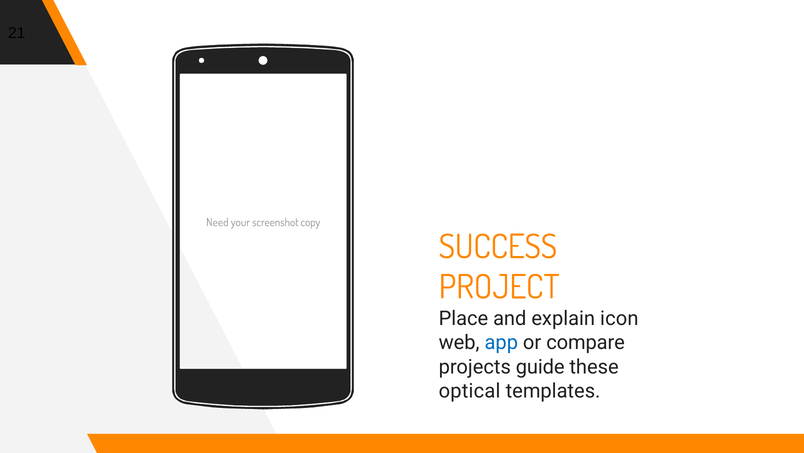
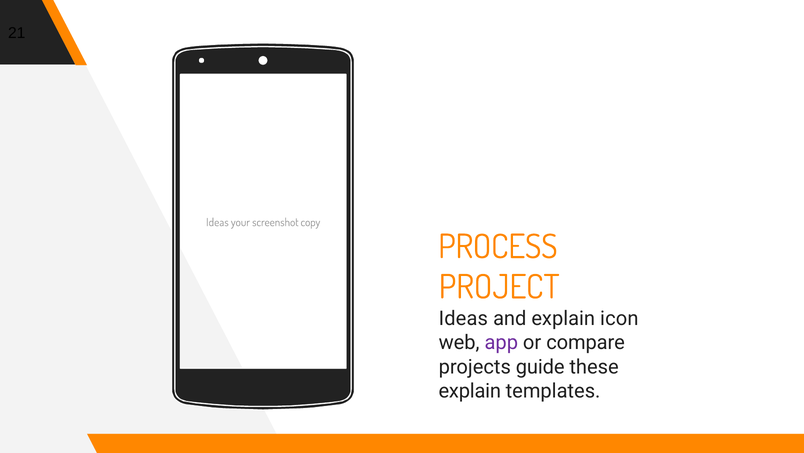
Need: Need -> Ideas (217, 222)
SUCCESS: SUCCESS -> PROCESS (498, 247)
Place: Place -> Ideas (463, 318)
app colour: blue -> purple (501, 342)
optical: optical -> explain (470, 390)
